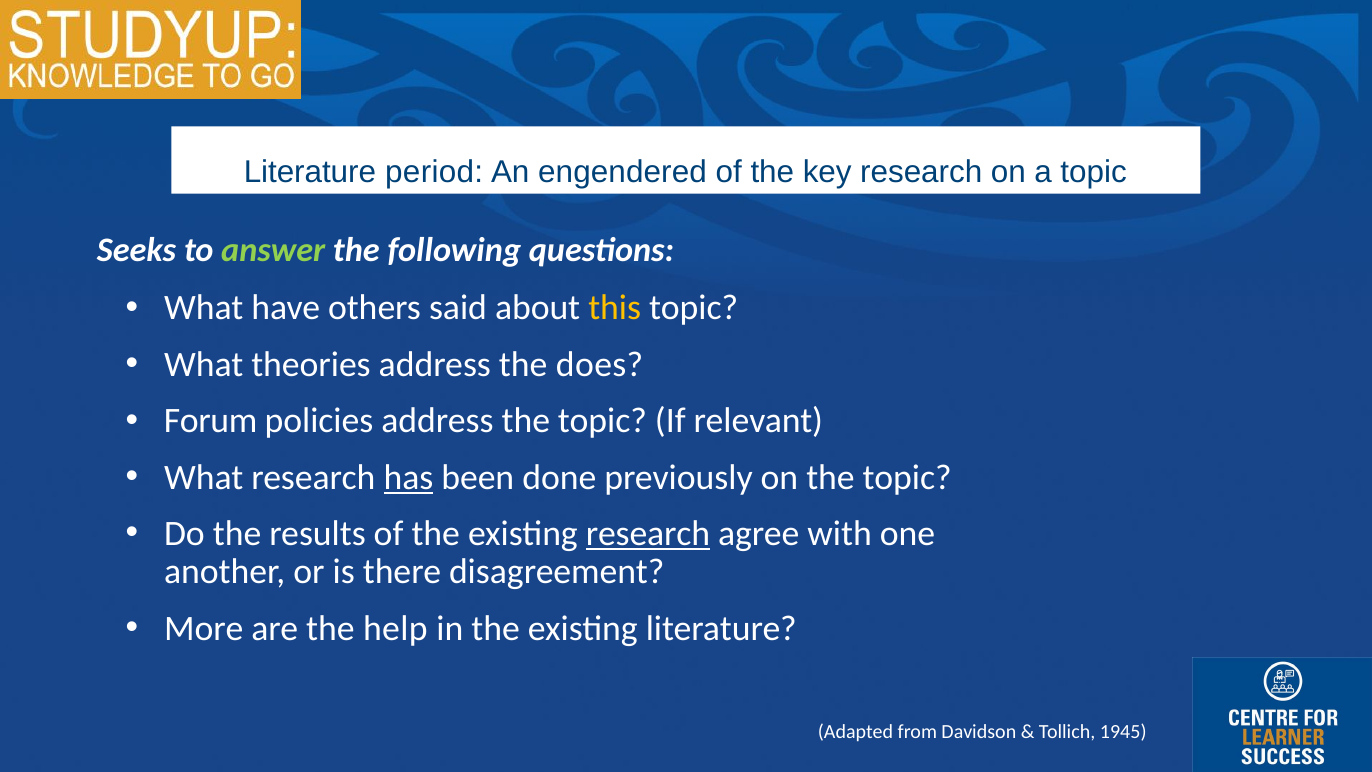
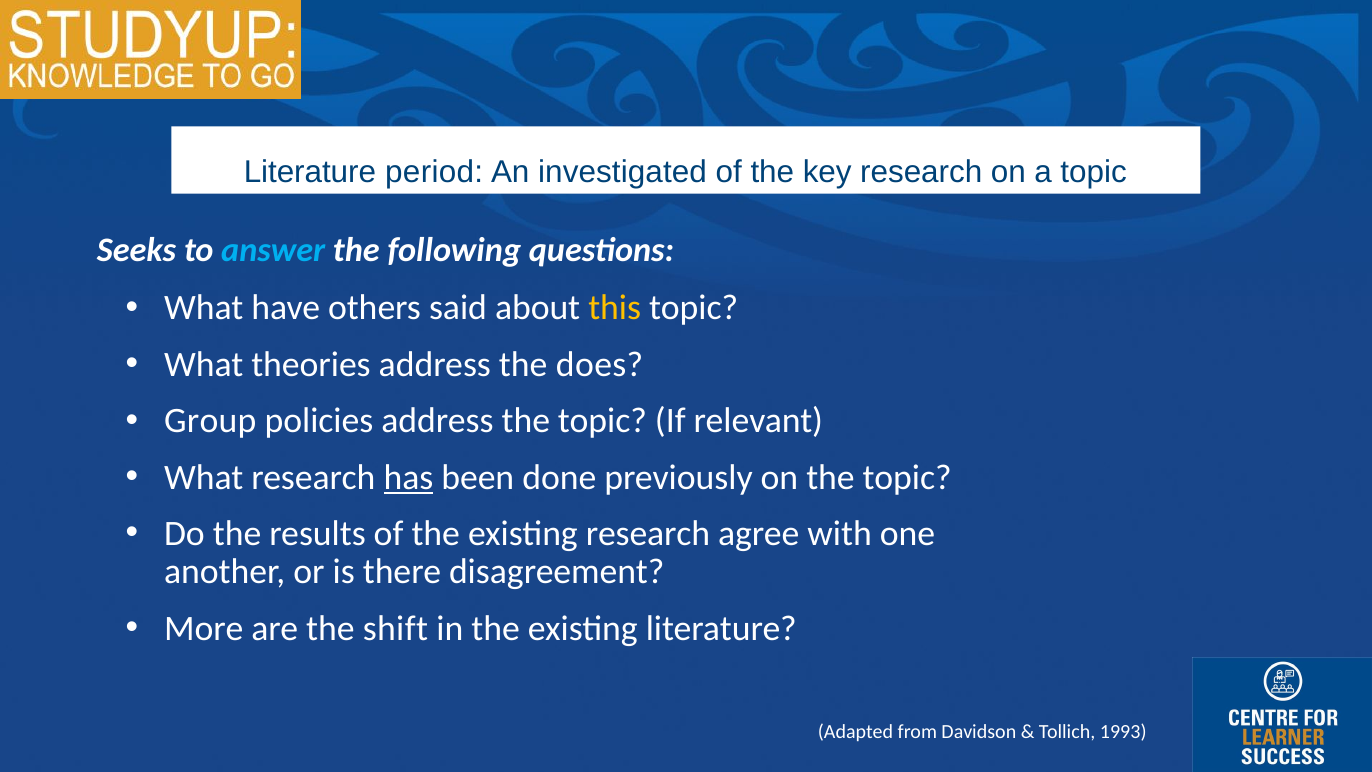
engendered: engendered -> investigated (622, 172)
answer colour: light green -> light blue (273, 250)
Forum: Forum -> Group (210, 421)
research underline: present -> none (648, 533)
help: help -> shift (395, 628)
1945: 1945 -> 1993 (1123, 732)
